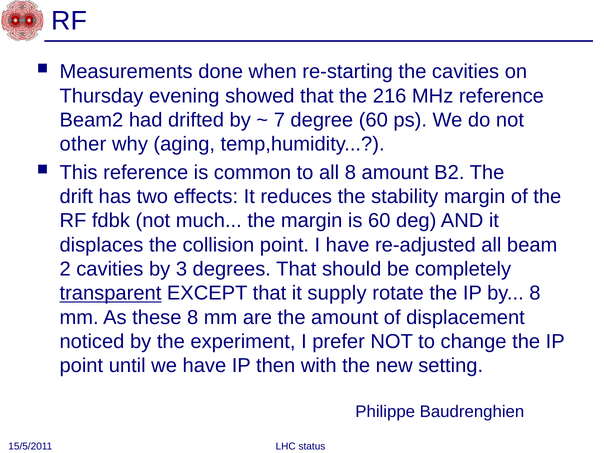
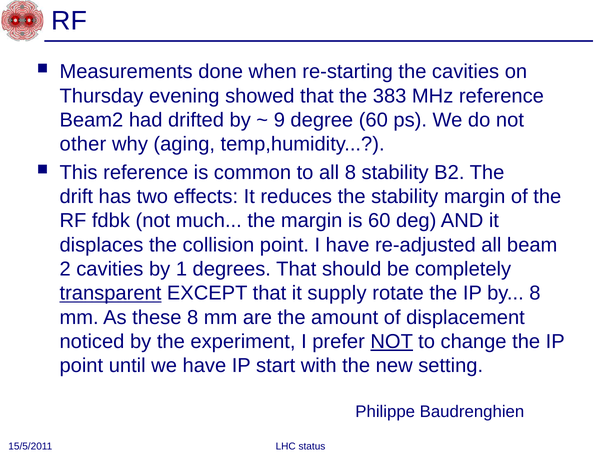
216: 216 -> 383 (390, 96)
7: 7 -> 9 (279, 120)
8 amount: amount -> stability (395, 172)
3: 3 -> 1 (182, 269)
NOT underline: none -> present (392, 342)
then: then -> start (276, 366)
